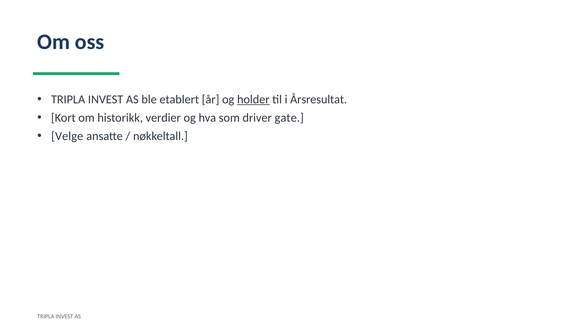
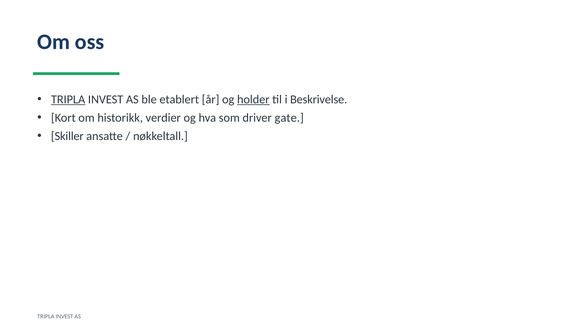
TRIPLA underline: none -> present (68, 99)
Årsresultat: Årsresultat -> Beskrivelse (319, 99)
Velge: Velge -> Skiller (67, 136)
